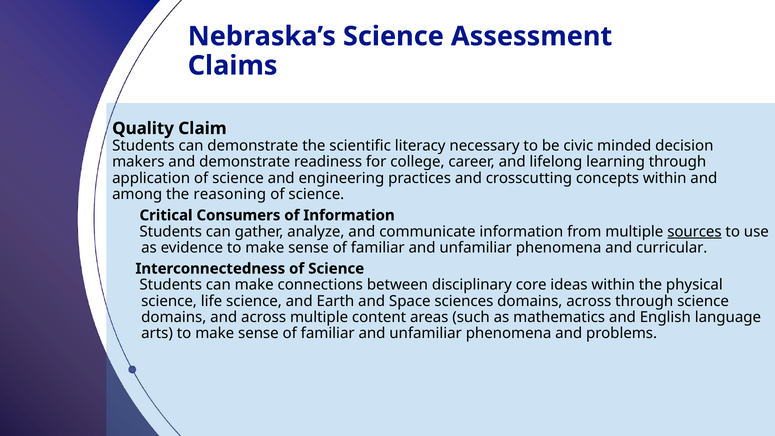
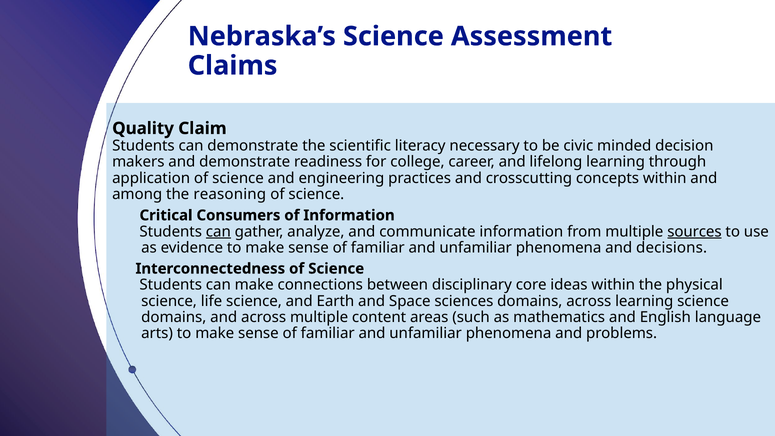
can underline: none -> present (218, 231)
curricular: curricular -> decisions (672, 248)
across through: through -> learning (644, 301)
